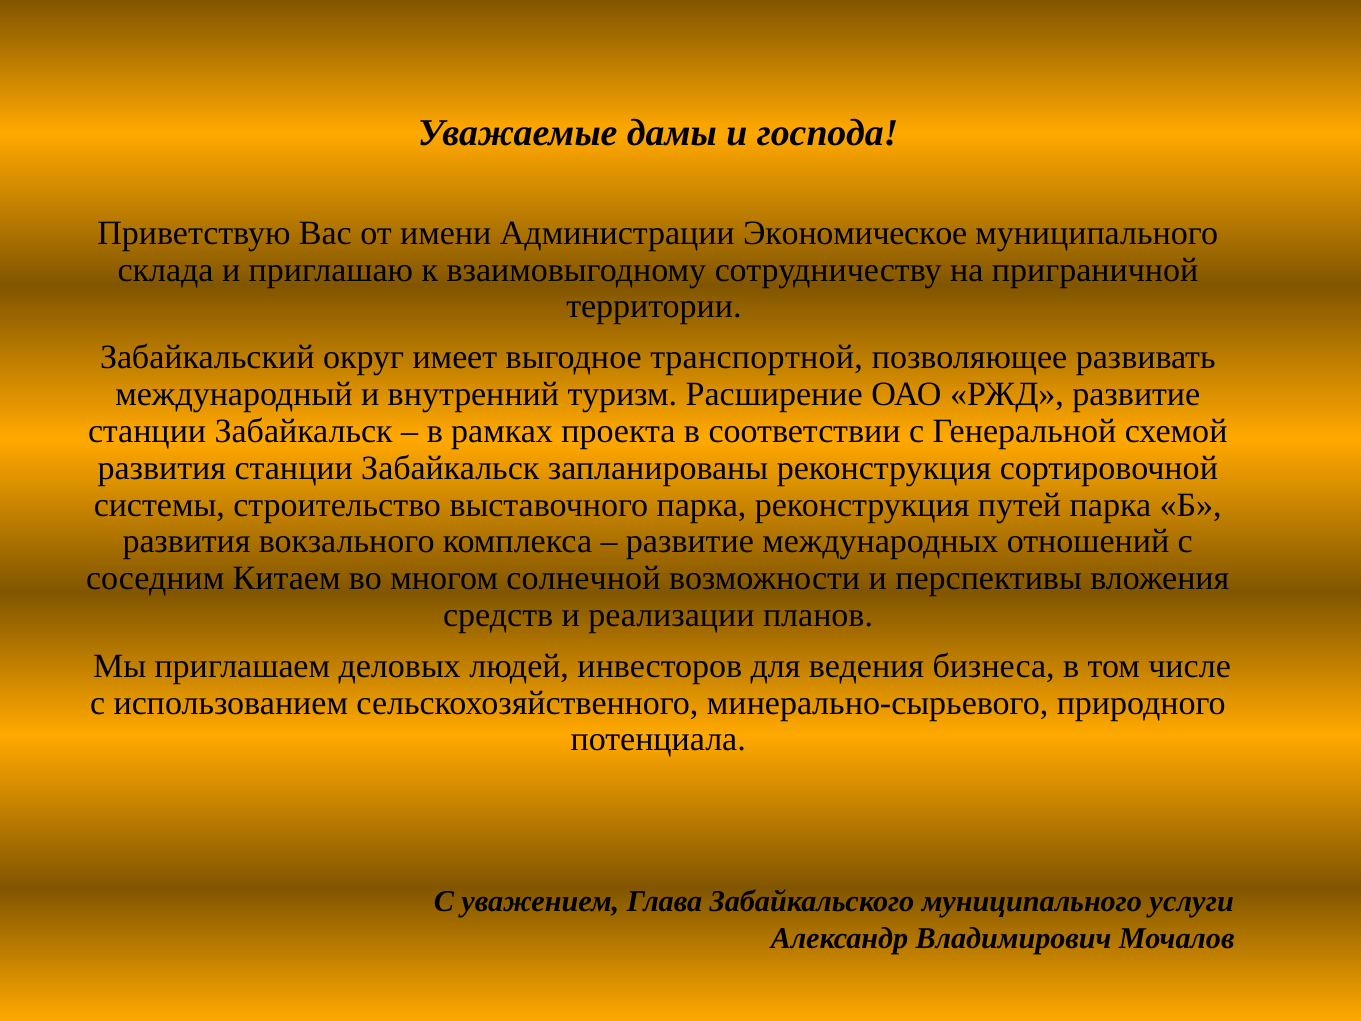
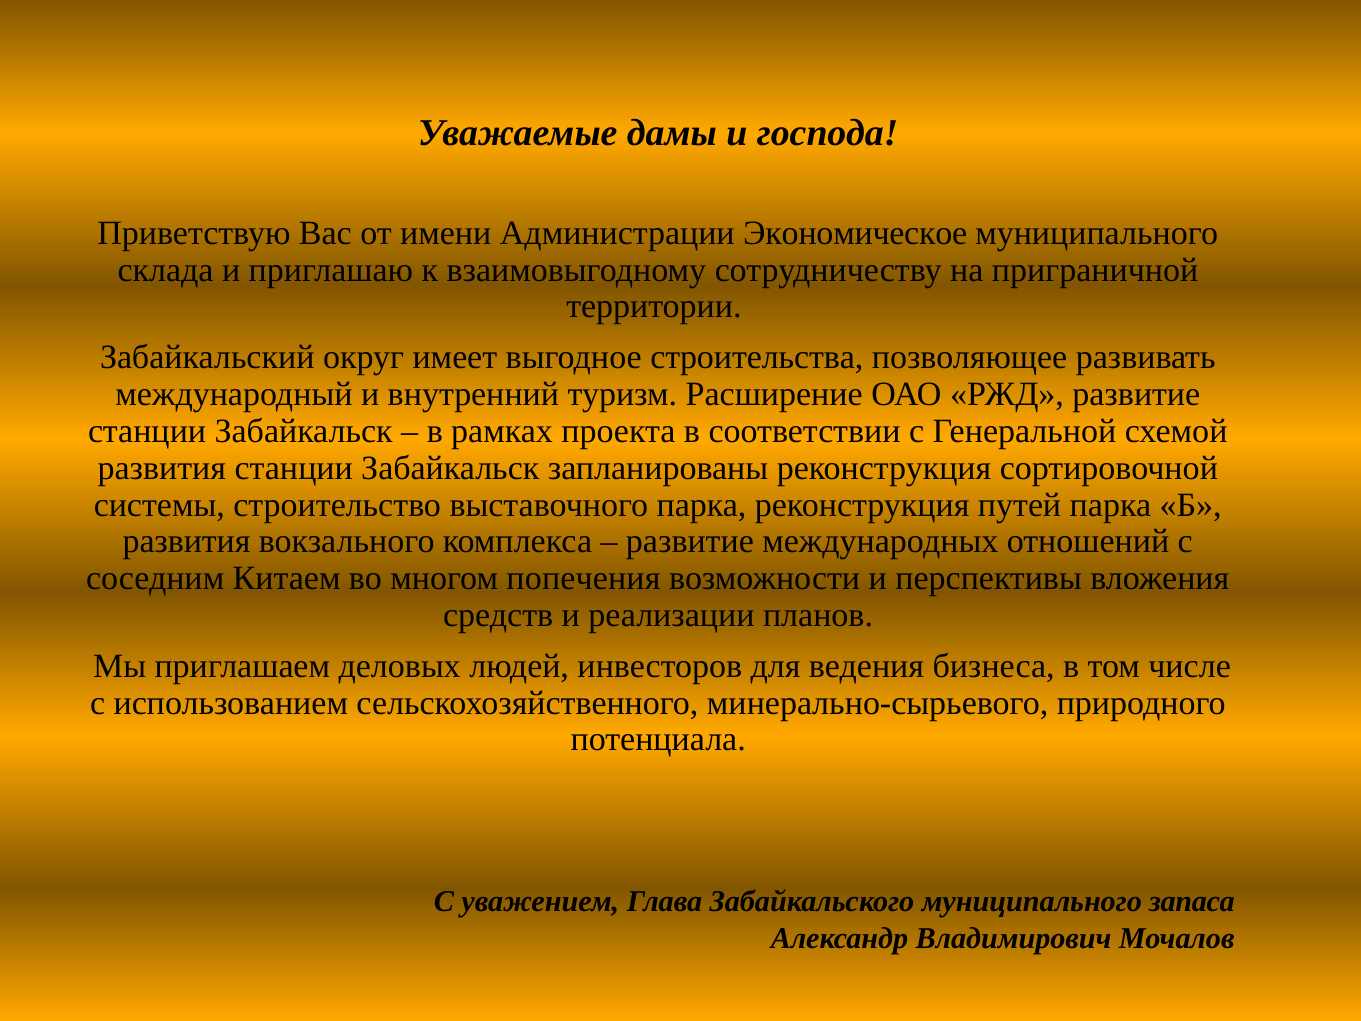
транспортной: транспортной -> строительства (757, 358)
солнечной: солнечной -> попечения (583, 578)
услуги: услуги -> запаса (1192, 902)
